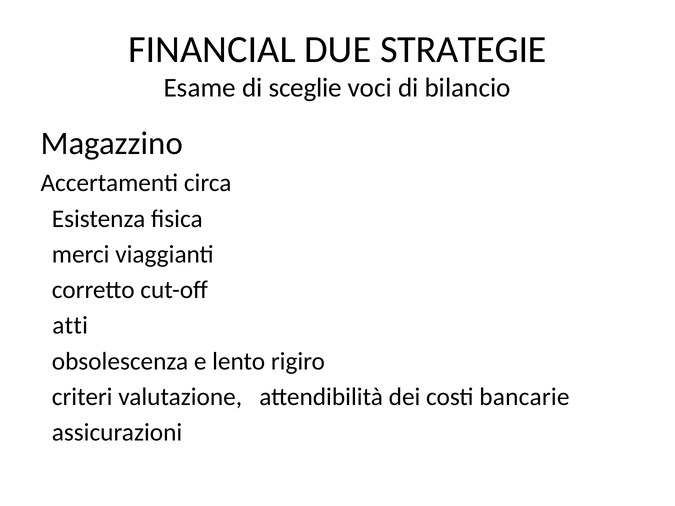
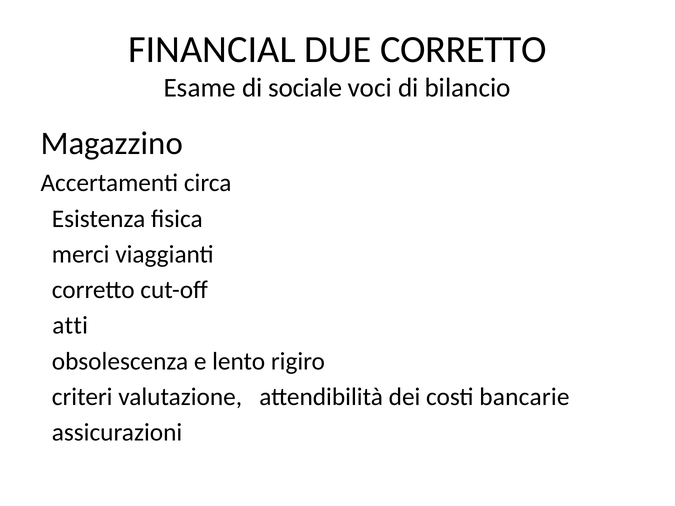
DUE STRATEGIE: STRATEGIE -> CORRETTO (463, 49)
sceglie: sceglie -> sociale (305, 88)
